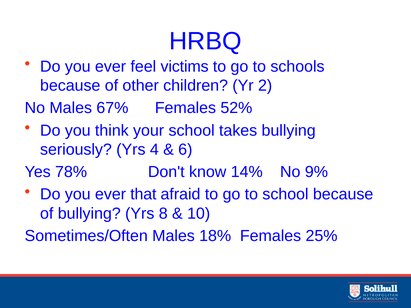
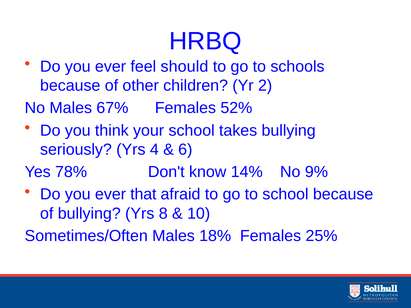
victims: victims -> should (184, 67)
